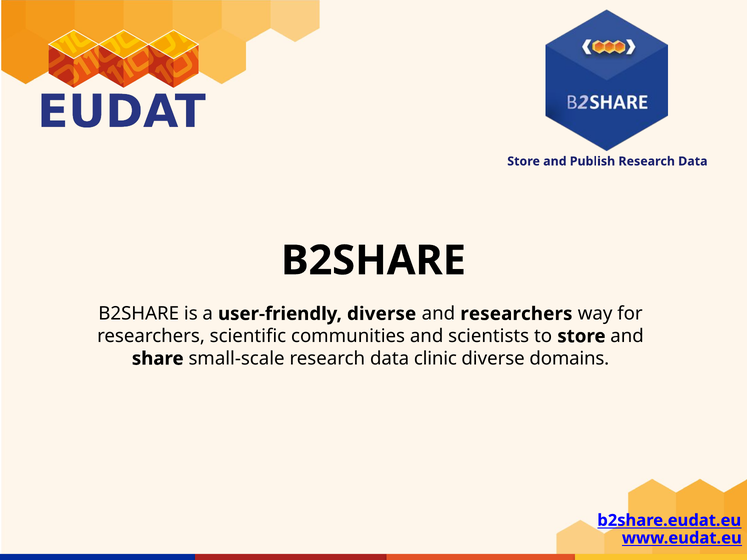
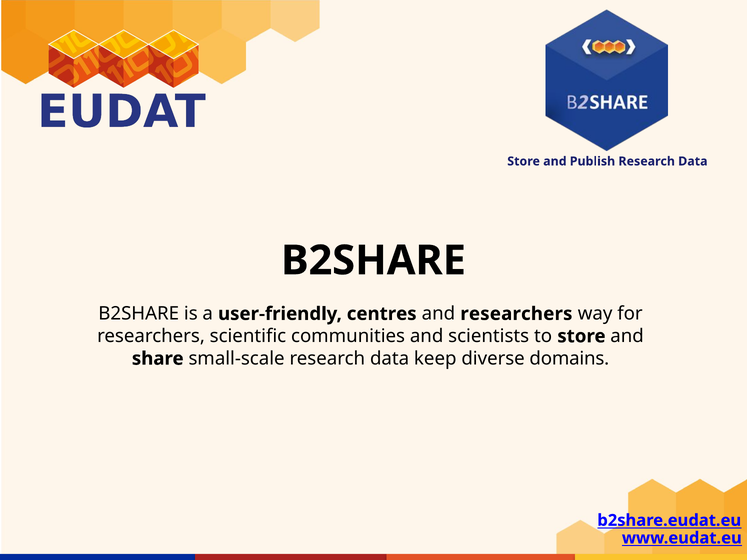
user-friendly diverse: diverse -> centres (382, 314)
clinic: clinic -> keep (435, 359)
